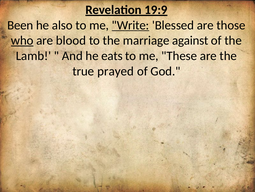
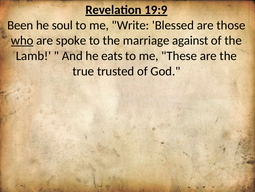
also: also -> soul (62, 25)
Write underline: present -> none (130, 25)
blood: blood -> spoke (71, 40)
prayed: prayed -> trusted (116, 71)
